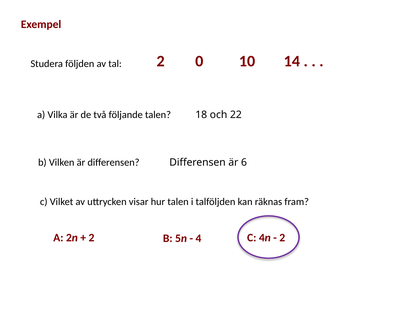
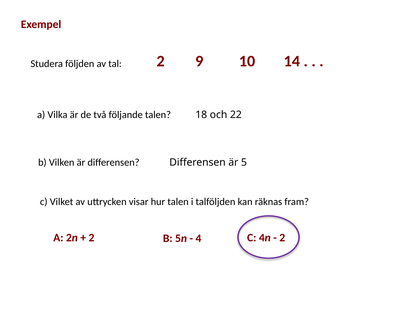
0: 0 -> 9 (199, 61)
6: 6 -> 5 (244, 163)
